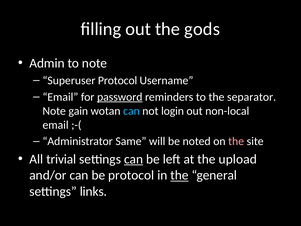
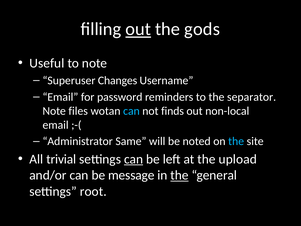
out underline: none -> present (138, 29)
Admin: Admin -> Useful (47, 63)
Superuser Protocol: Protocol -> Changes (118, 80)
password underline: present -> none (120, 97)
gain: gain -> files (78, 111)
login: login -> finds (173, 111)
the colour: pink -> light blue (236, 141)
be protocol: protocol -> message (131, 175)
links: links -> root (93, 191)
